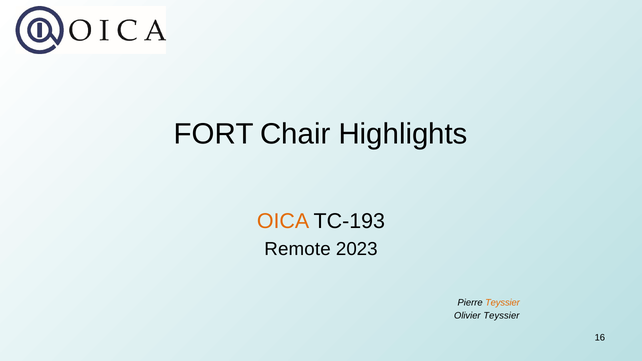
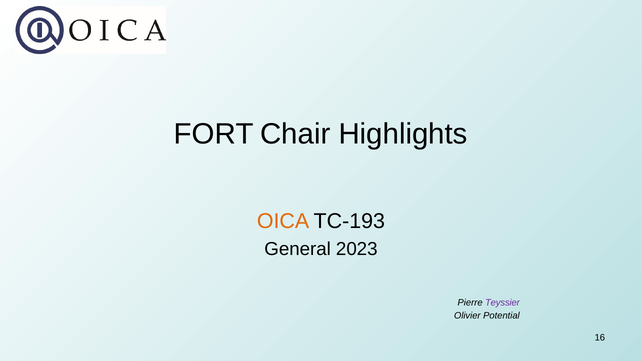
Remote: Remote -> General (298, 249)
Teyssier colour: orange -> purple (502, 303)
Olivier Teyssier: Teyssier -> Potential (501, 316)
